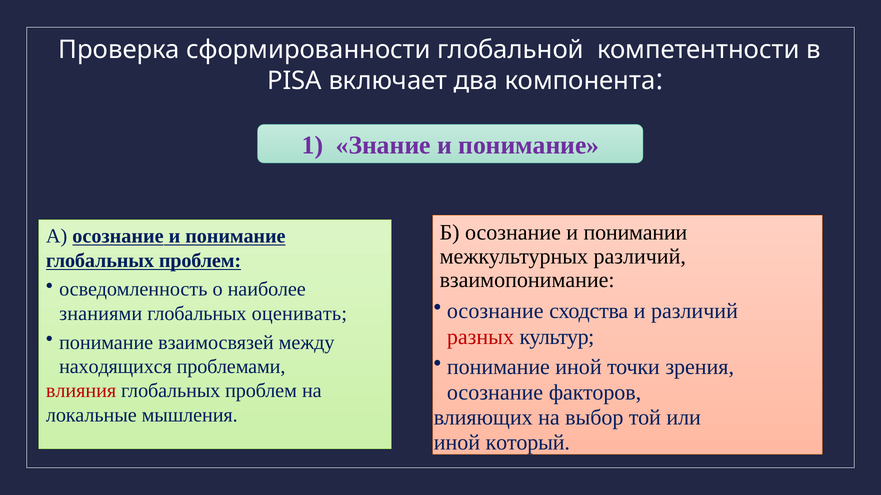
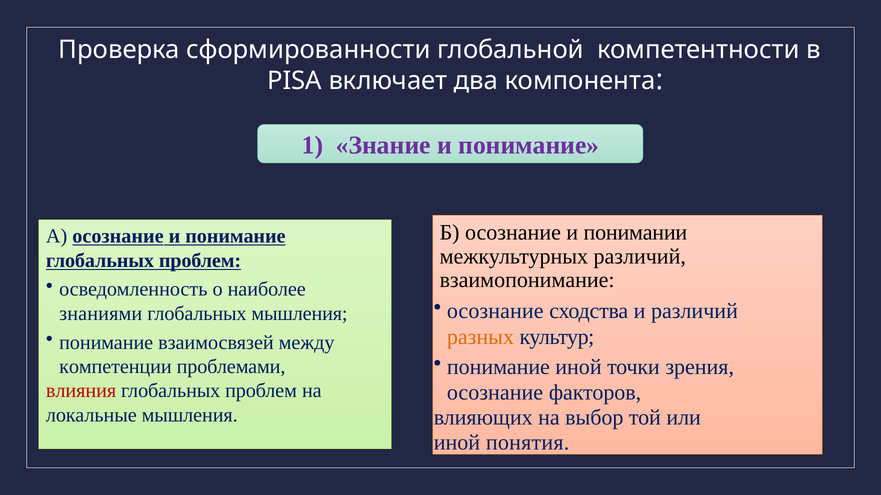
глобальных оценивать: оценивать -> мышления (299, 314)
разных colour: red -> orange (481, 338)
находящихся: находящихся -> компетенции (115, 367)
который: который -> понятия (528, 443)
